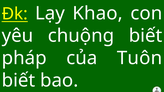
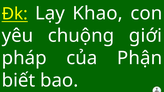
chuộng biết: biết -> giới (145, 36)
Tuôn: Tuôn -> Phận (140, 58)
